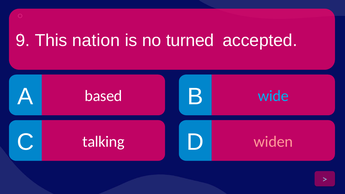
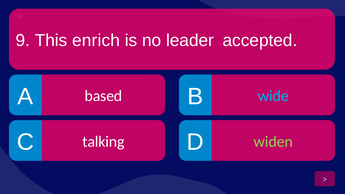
nation: nation -> enrich (96, 40)
turned: turned -> leader (190, 40)
widen colour: pink -> light green (273, 142)
